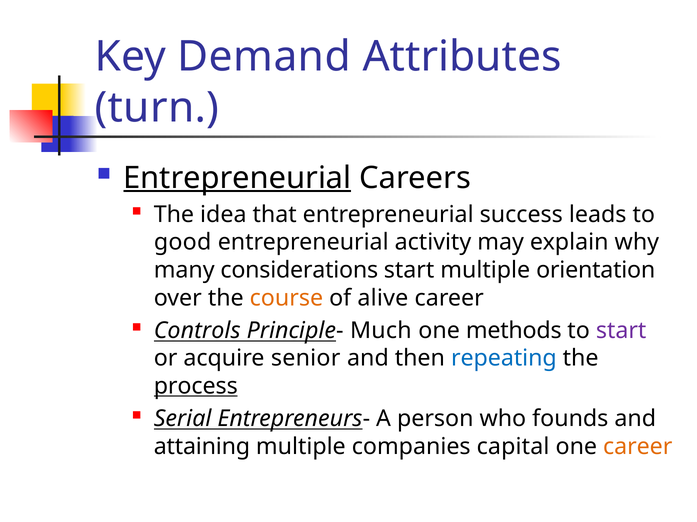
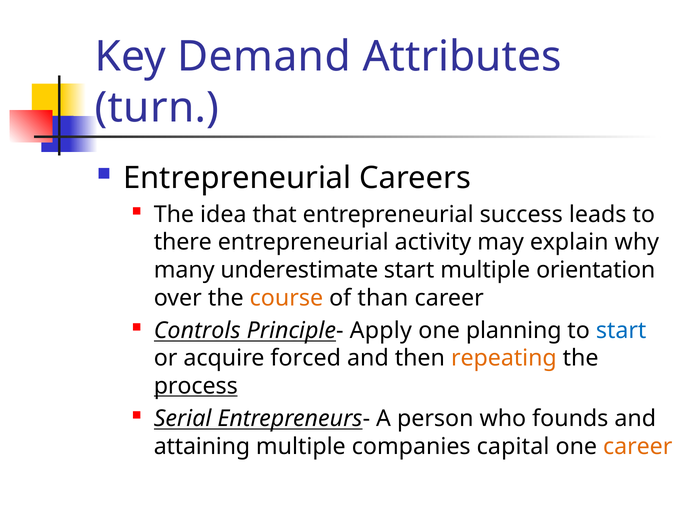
Entrepreneurial underline: present -> none (237, 178)
good: good -> there (183, 243)
considerations: considerations -> underestimate (299, 270)
alive: alive -> than (383, 298)
Much: Much -> Apply (381, 331)
methods: methods -> planning (514, 331)
start colour: purple -> blue (621, 331)
senior: senior -> forced (306, 359)
repeating colour: blue -> orange (504, 359)
